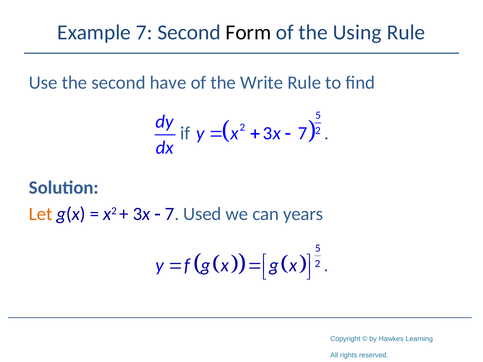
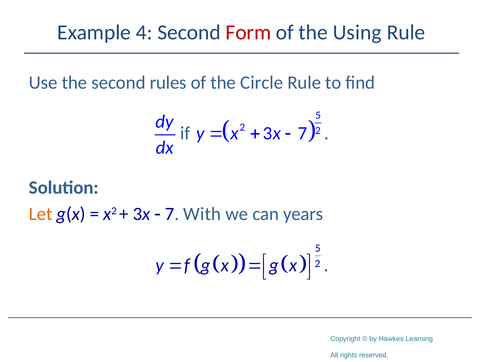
Example 7: 7 -> 4 (144, 32)
Form colour: black -> red (248, 32)
have: have -> rules (168, 83)
Write: Write -> Circle (262, 83)
Used: Used -> With (202, 214)
